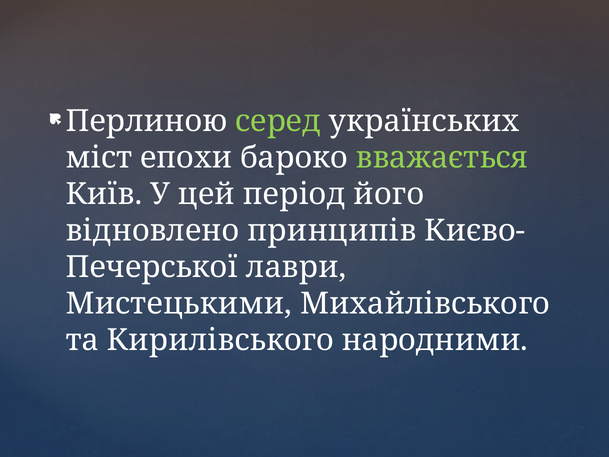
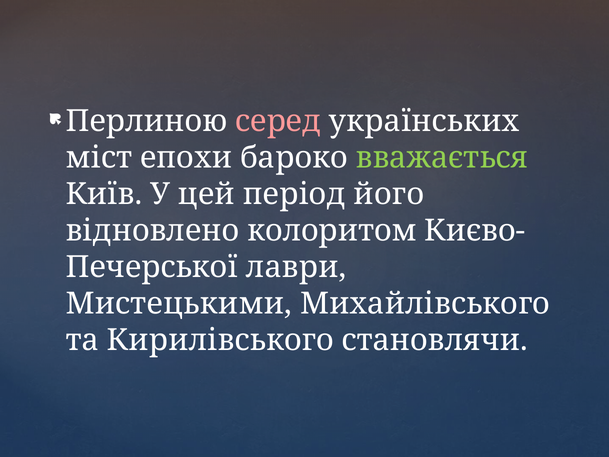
серед colour: light green -> pink (278, 121)
принципів: принципів -> колоритом (332, 231)
народними: народними -> становлячи (435, 340)
